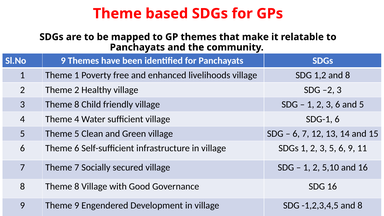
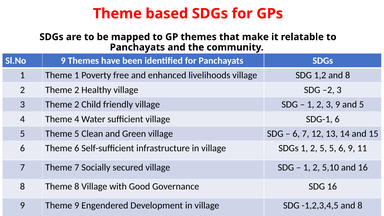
3 Theme 8: 8 -> 2 (77, 104)
3 6: 6 -> 9 (338, 104)
SDGs 1 2 3: 3 -> 5 (323, 148)
